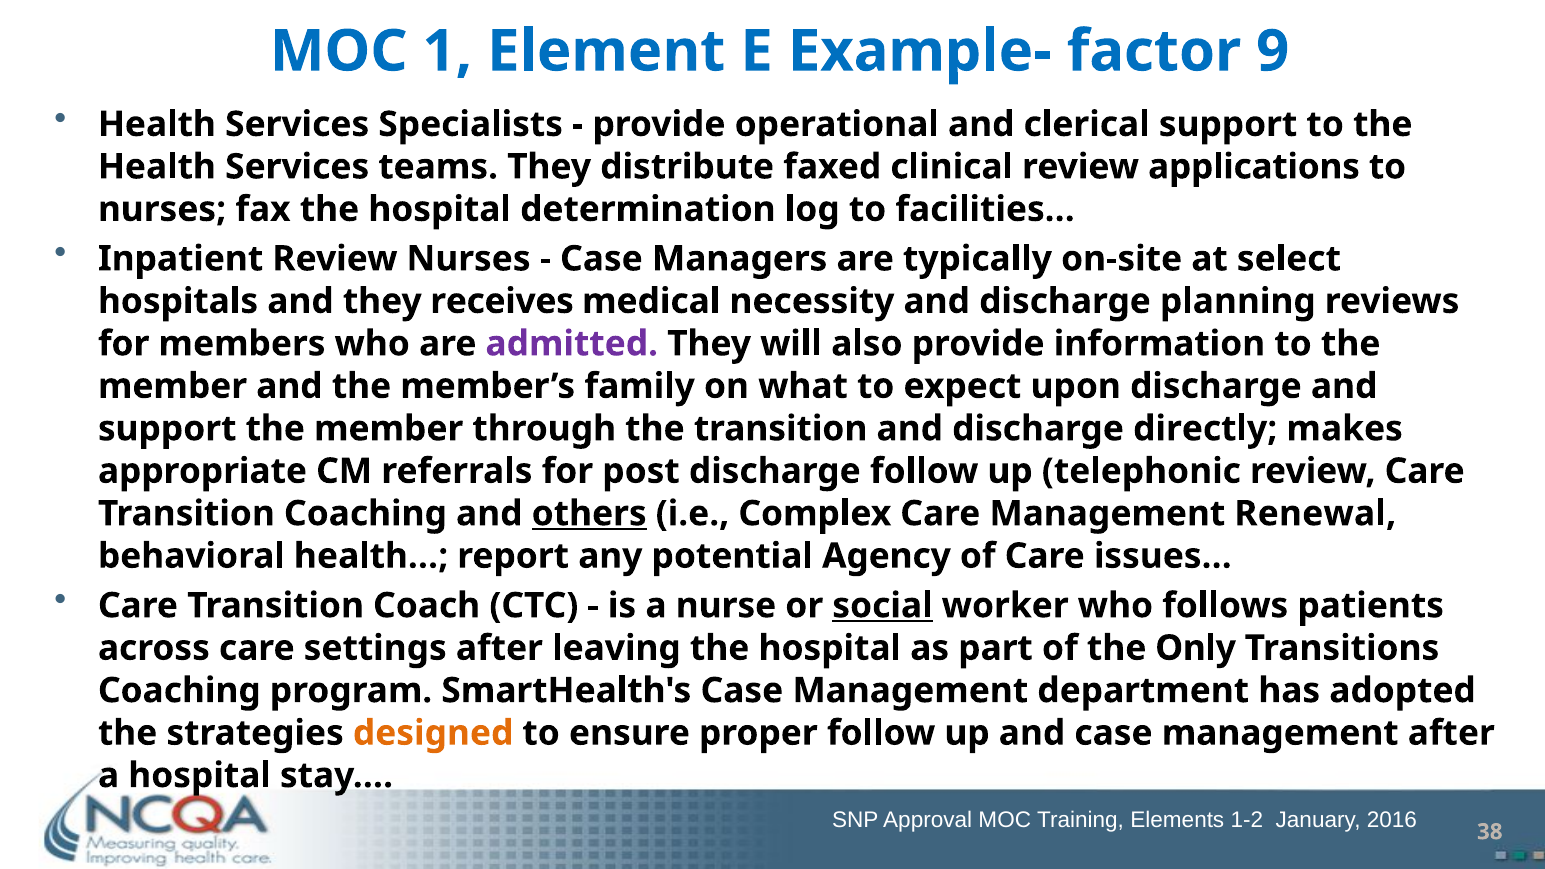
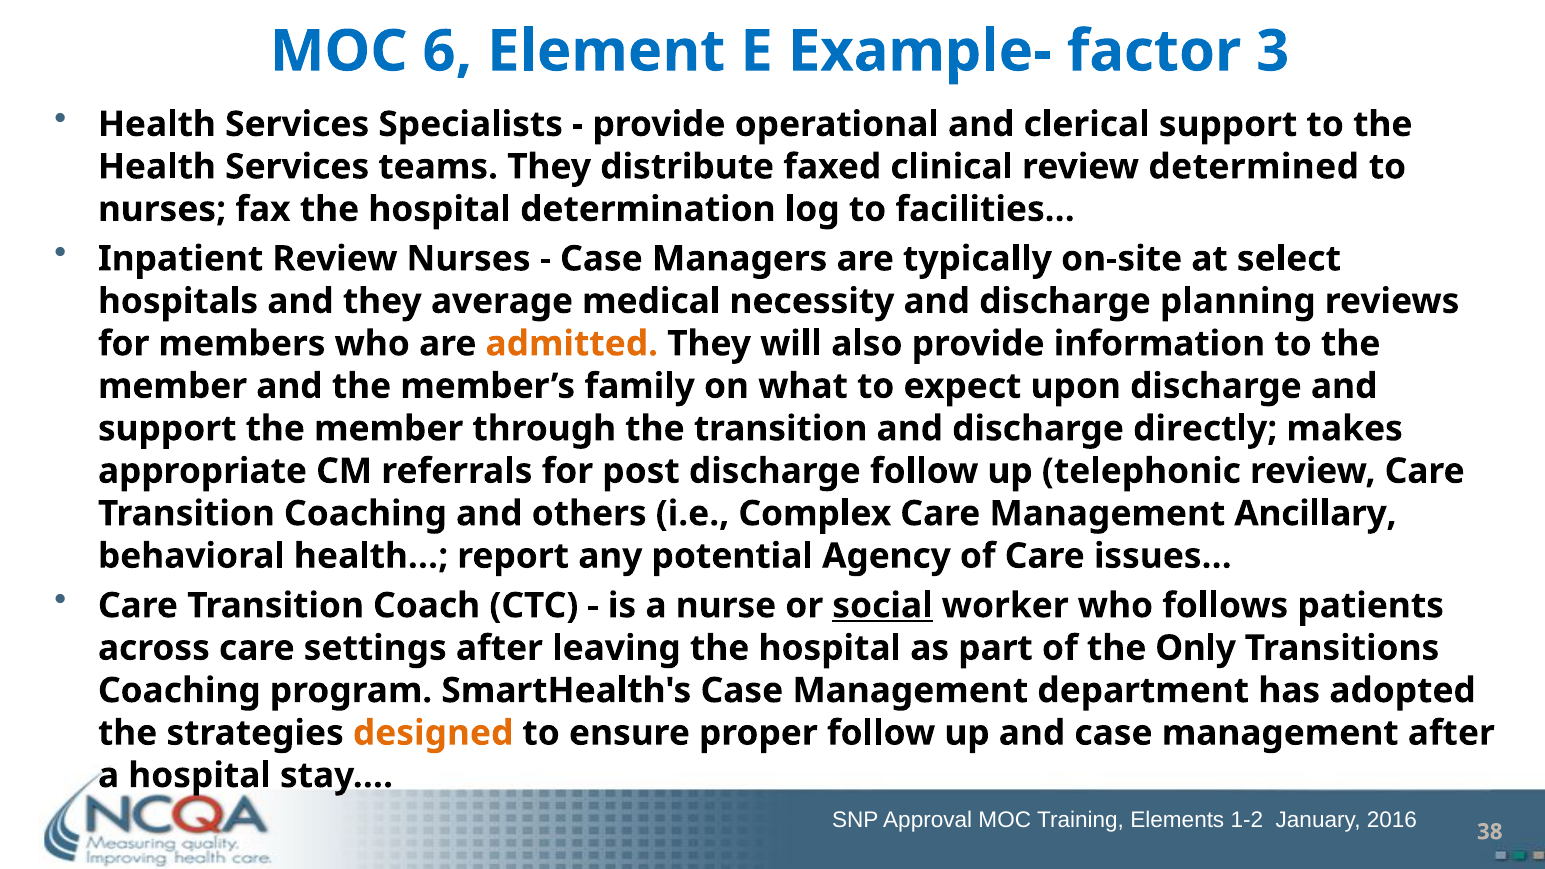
1: 1 -> 6 (447, 51)
9: 9 -> 3 (1273, 51)
applications: applications -> determined (1254, 167)
receives: receives -> average (502, 301)
admitted colour: purple -> orange (572, 344)
others underline: present -> none (589, 514)
Renewal: Renewal -> Ancillary (1315, 514)
